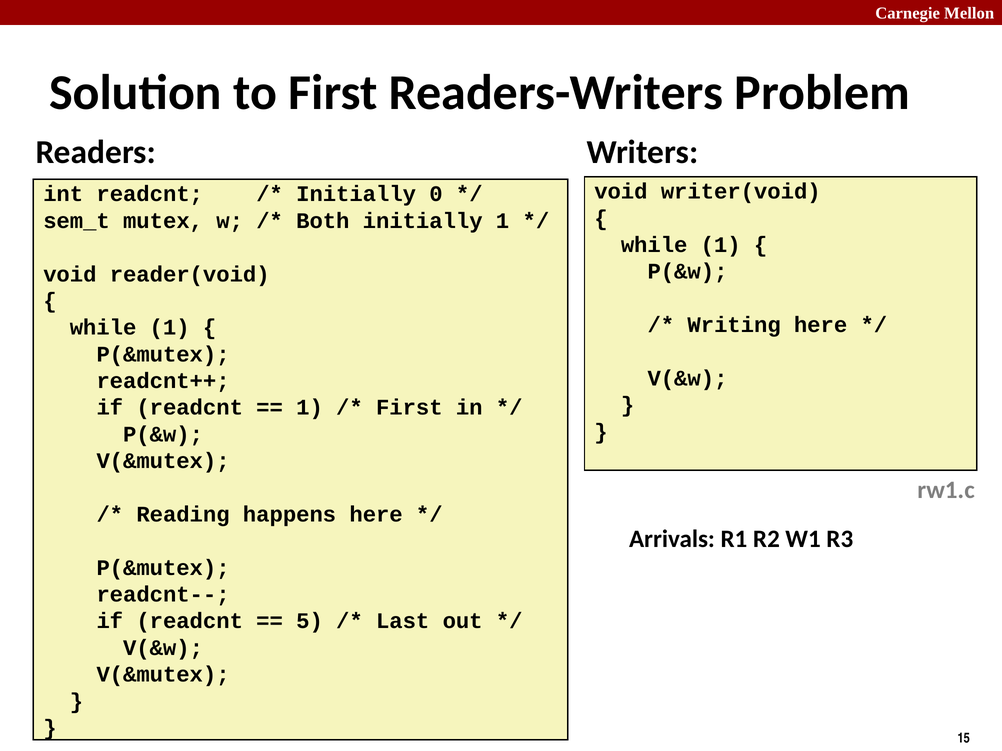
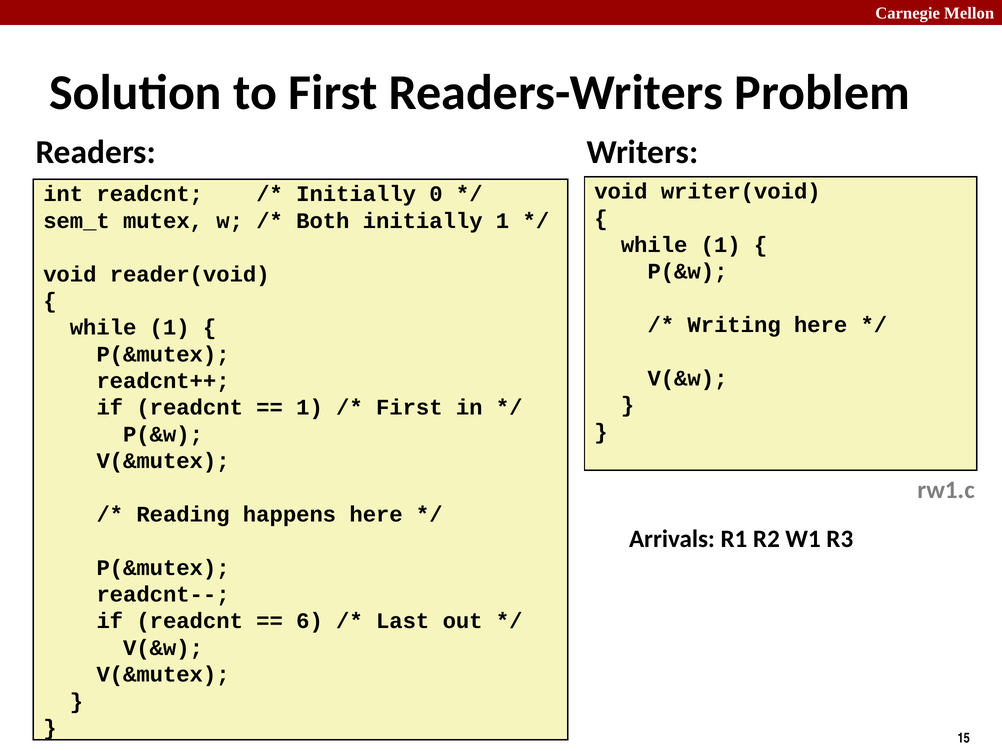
5: 5 -> 6 (310, 622)
